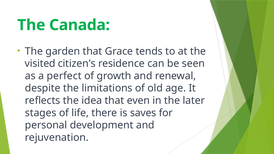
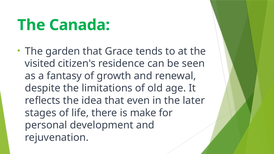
perfect: perfect -> fantasy (64, 76)
saves: saves -> make (143, 113)
